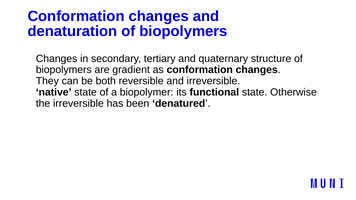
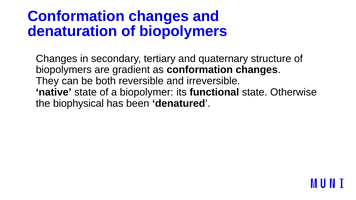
the irreversible: irreversible -> biophysical (78, 104)
